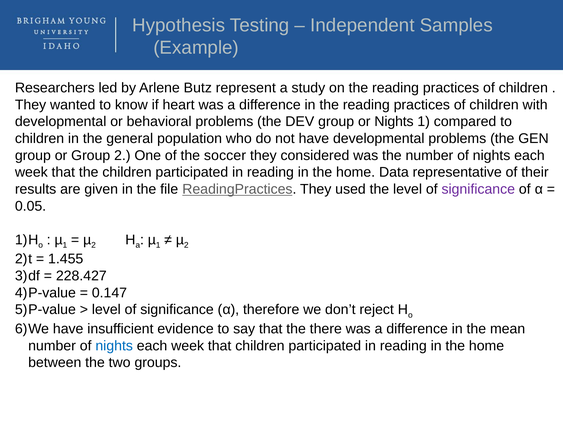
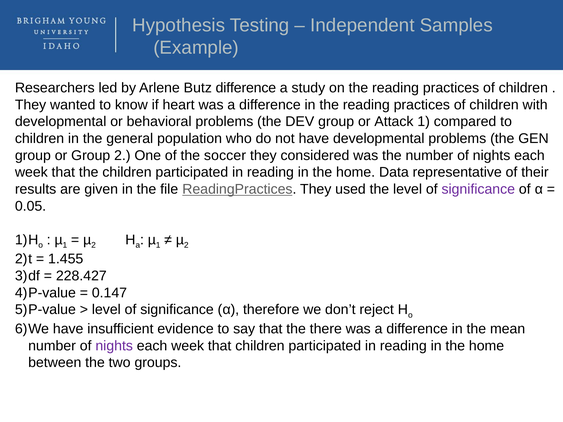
Butz represent: represent -> difference (246, 88)
or Nights: Nights -> Attack (394, 122)
nights colour: blue -> purple (114, 346)
